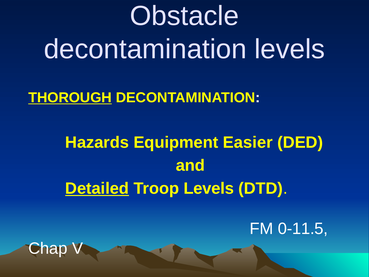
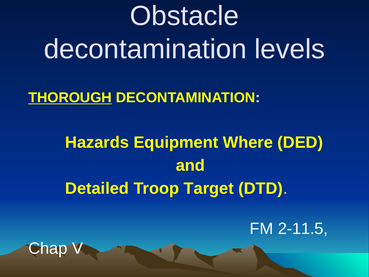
Easier: Easier -> Where (248, 142)
Detailed underline: present -> none (97, 188)
Troop Levels: Levels -> Target (209, 188)
0-11.5: 0-11.5 -> 2-11.5 (303, 229)
